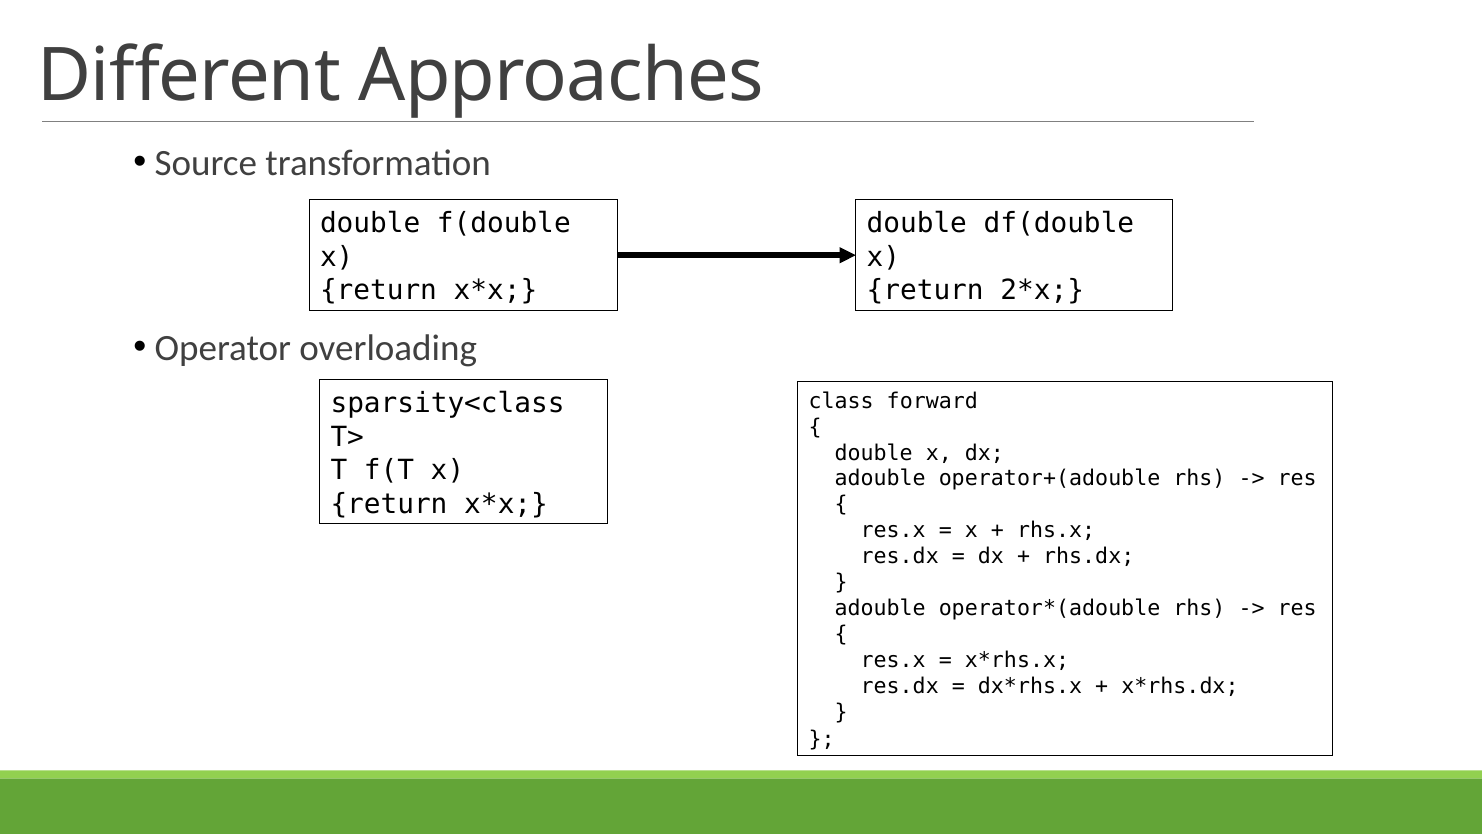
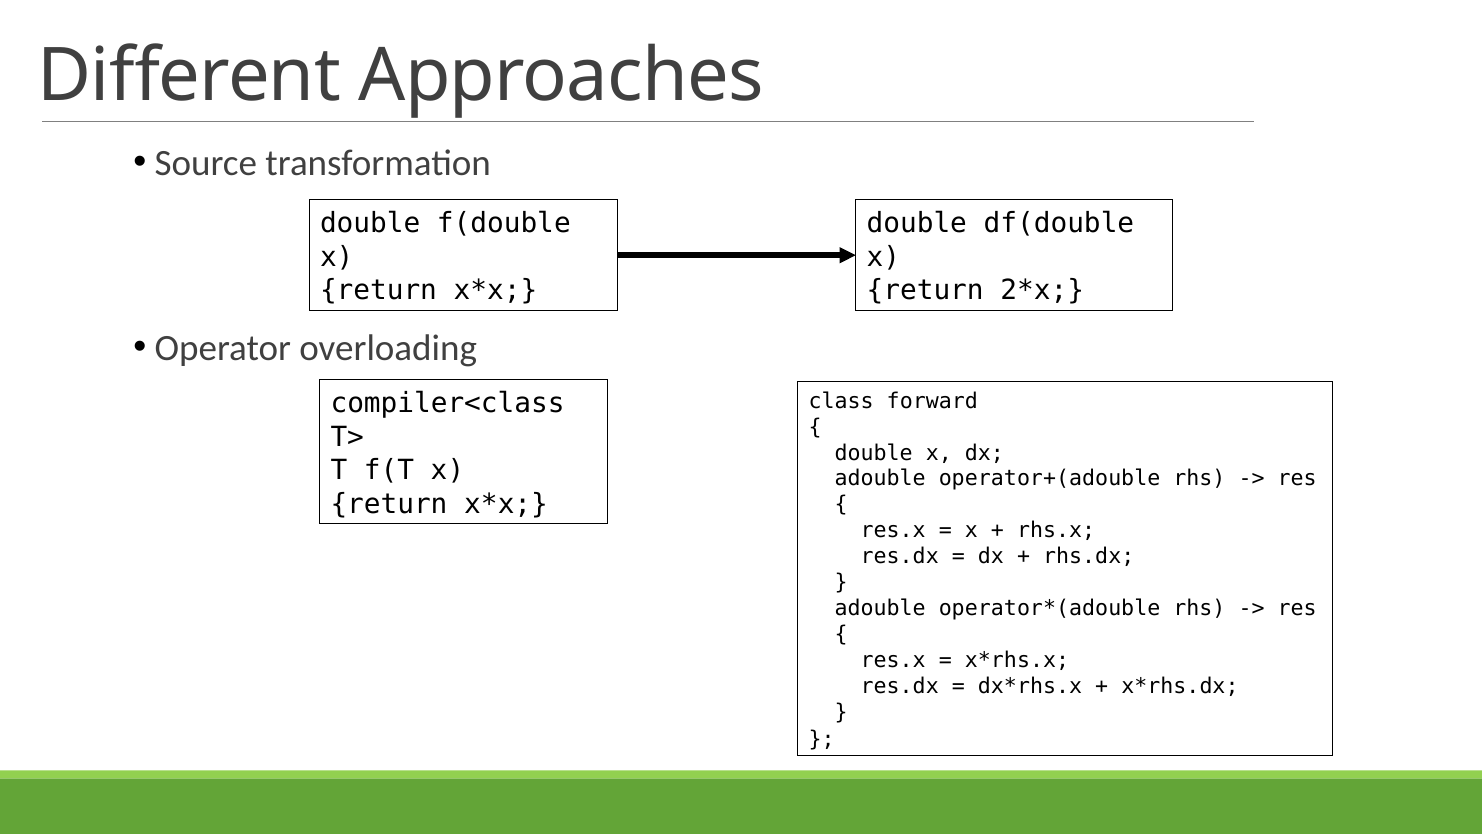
sparsity<class: sparsity<class -> compiler<class (448, 404)
